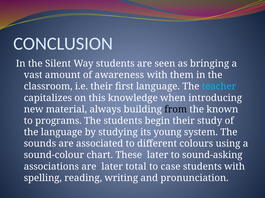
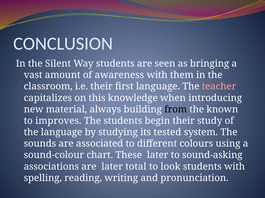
teacher colour: light blue -> pink (219, 87)
programs: programs -> improves (58, 121)
young: young -> tested (167, 133)
case: case -> look (171, 167)
